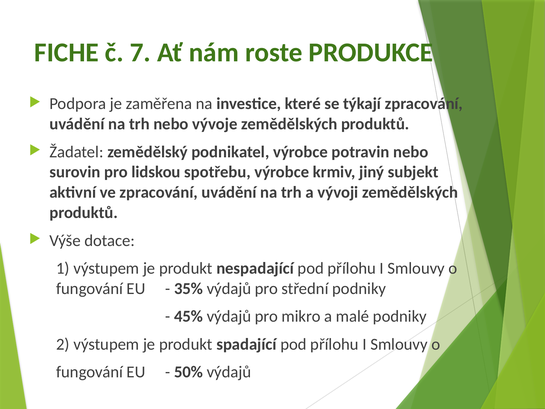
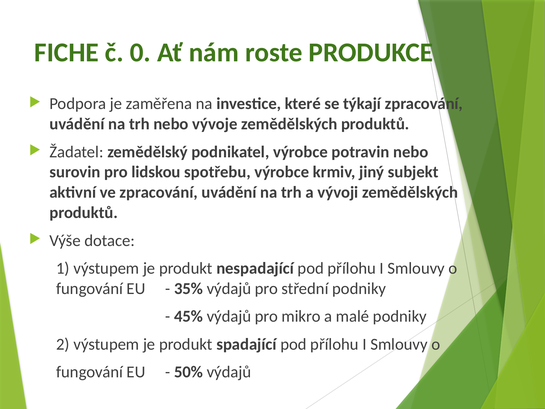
7: 7 -> 0 (140, 52)
